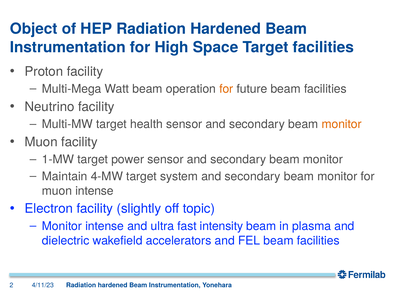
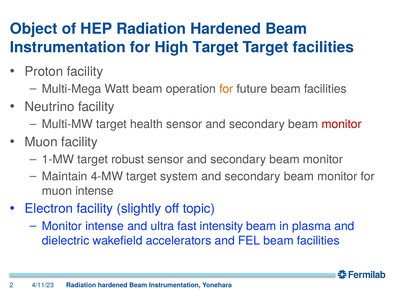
High Space: Space -> Target (216, 47)
monitor colour: orange -> red (342, 124)
power: power -> robust (128, 160)
